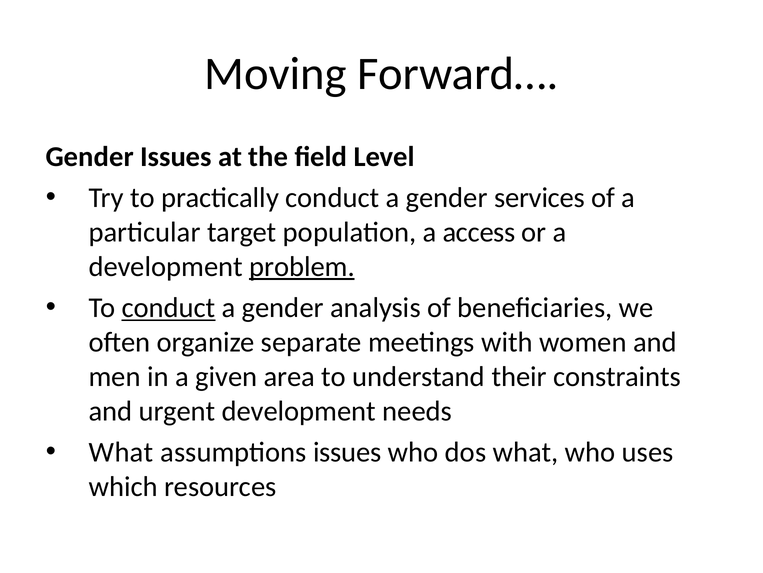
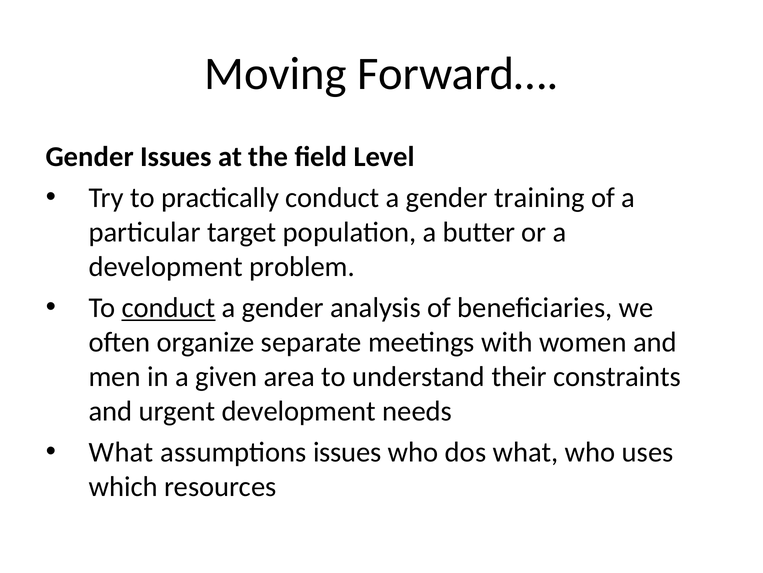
services: services -> training (539, 198)
access: access -> butter (479, 232)
problem underline: present -> none (302, 266)
